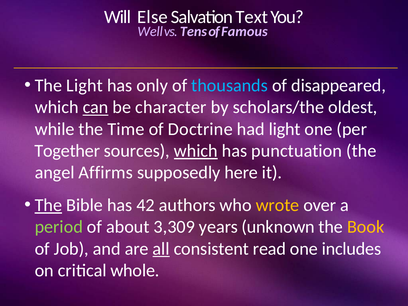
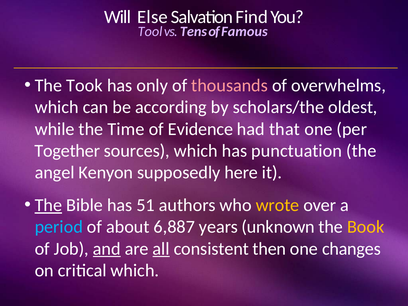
Text: Text -> Find (252, 17)
Well: Well -> Tool (150, 31)
The Light: Light -> Took (85, 86)
thousands colour: light blue -> pink (230, 86)
disappeared: disappeared -> overwhelms (339, 86)
can underline: present -> none (96, 107)
character: character -> according (171, 107)
Doctrine: Doctrine -> Evidence (200, 129)
had light: light -> that (284, 129)
which underline: present -> none (196, 151)
Affirms: Affirms -> Kenyon (106, 173)
42: 42 -> 51 (146, 205)
period colour: light green -> light blue (59, 227)
3,309: 3,309 -> 6,887 (174, 227)
and underline: none -> present (107, 249)
read: read -> then (269, 249)
includes: includes -> changes (351, 249)
critical whole: whole -> which (135, 271)
